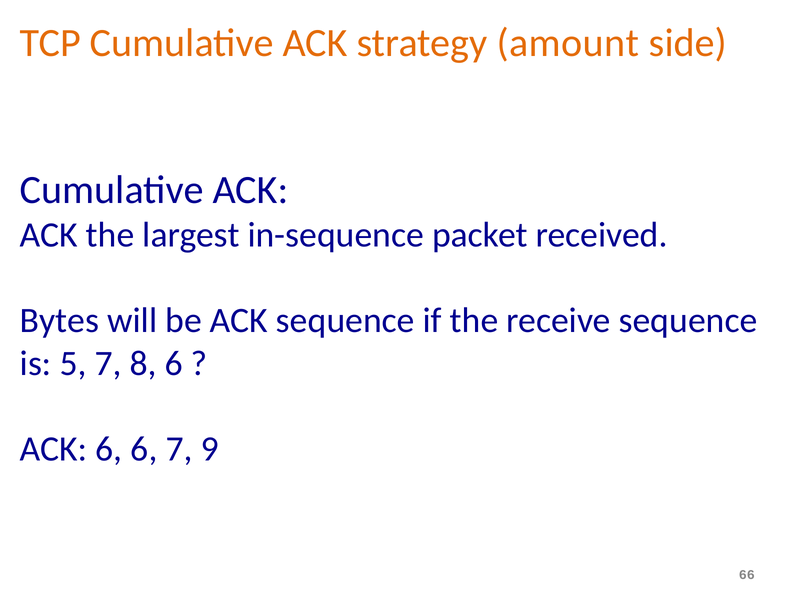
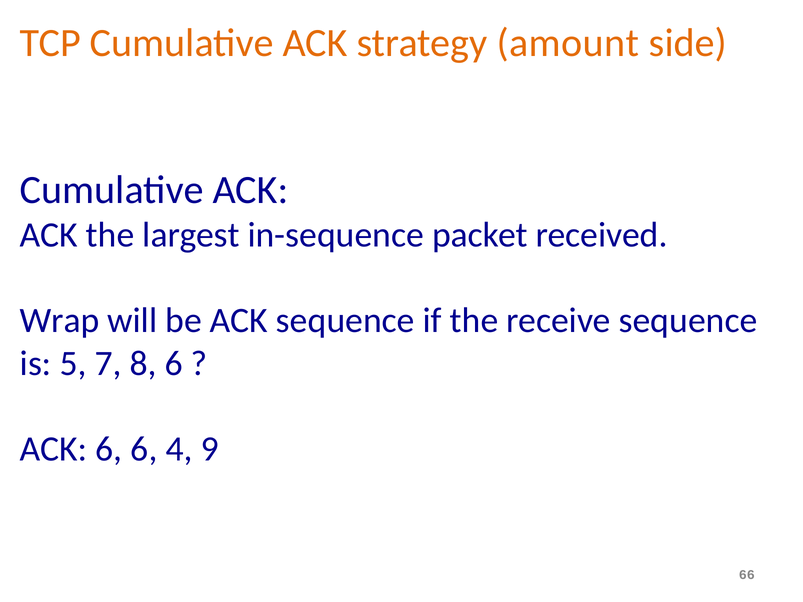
Bytes: Bytes -> Wrap (60, 321)
6 7: 7 -> 4 (179, 449)
